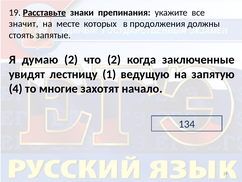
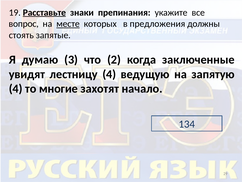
значит: значит -> вопрос (24, 24)
месте underline: none -> present (68, 24)
продолжения: продолжения -> предложения (157, 24)
думаю 2: 2 -> 3 (71, 59)
лестницу 1: 1 -> 4 (109, 74)
